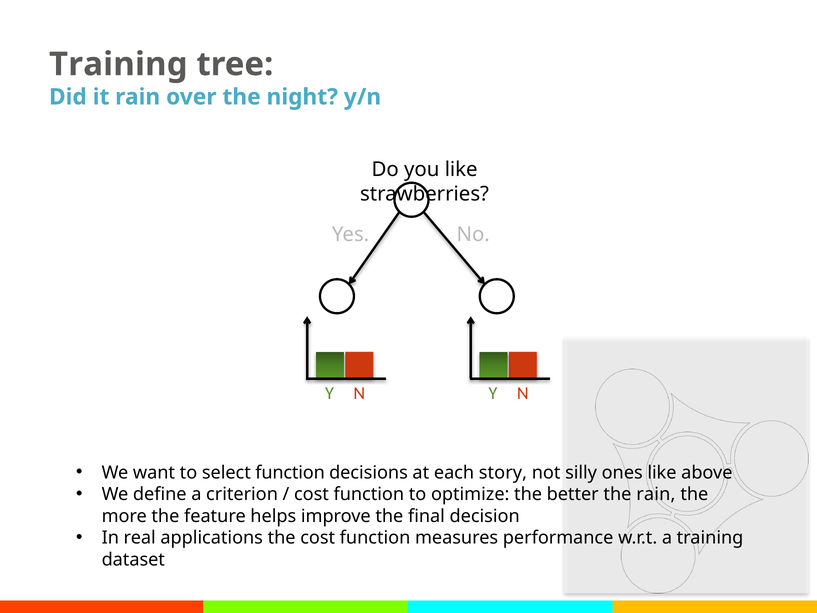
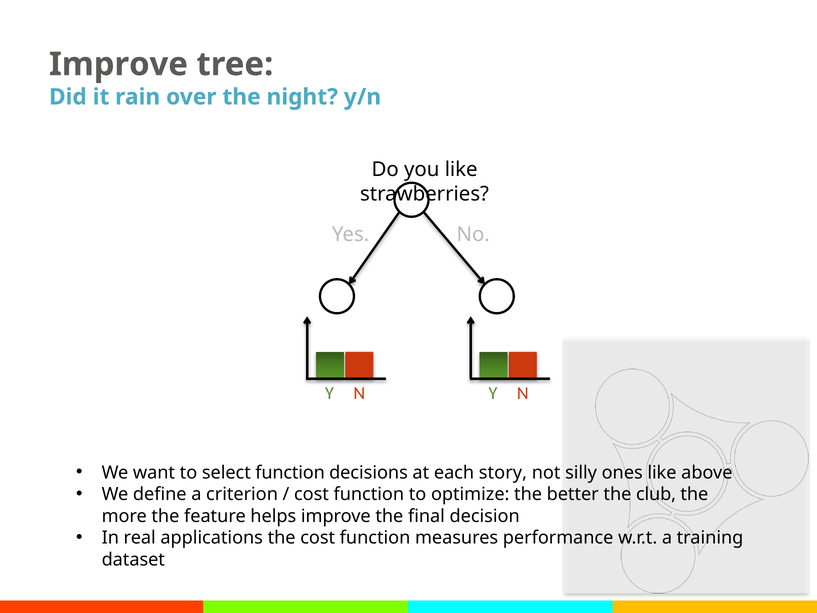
Training: Training -> Improve (118, 64)
the rain: rain -> club (656, 494)
